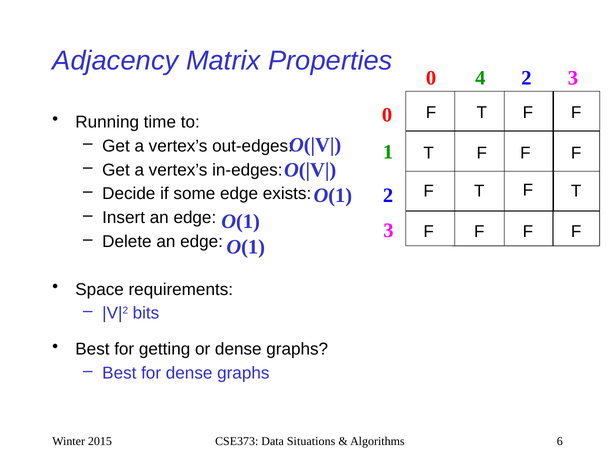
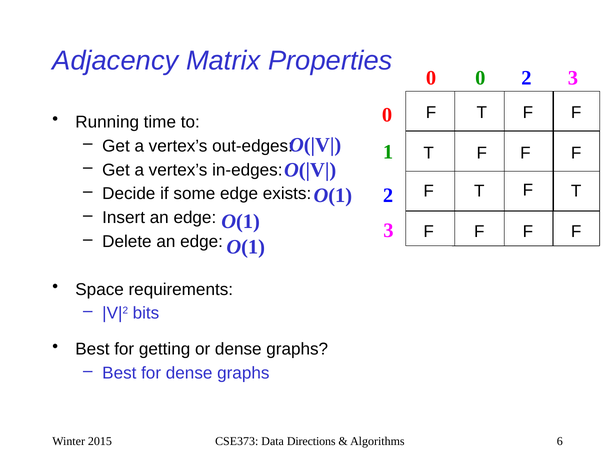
0 4: 4 -> 0 (480, 78)
Situations: Situations -> Directions (311, 442)
